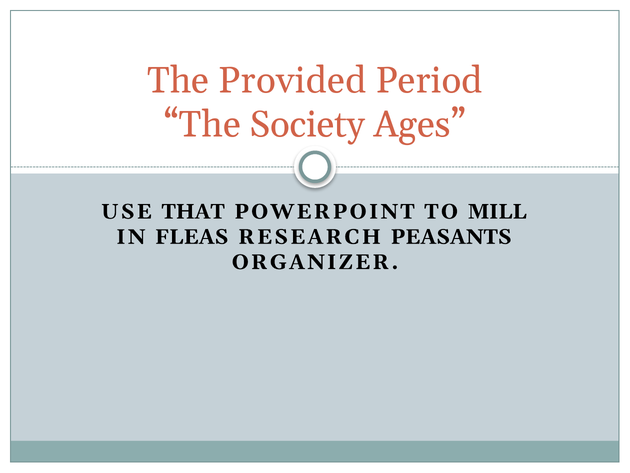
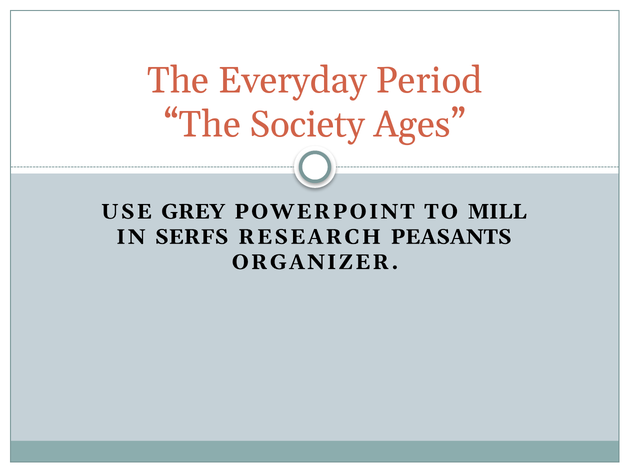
Provided: Provided -> Everyday (292, 80)
THAT: THAT -> GREY (193, 211)
FLEAS: FLEAS -> SERFS (192, 237)
